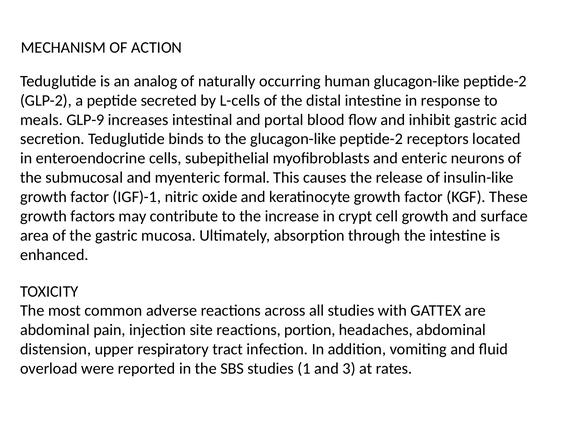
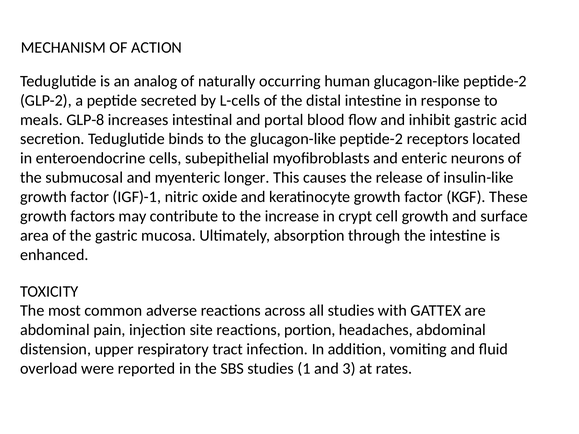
GLP-9: GLP-9 -> GLP-8 (85, 120)
formal: formal -> longer (247, 178)
